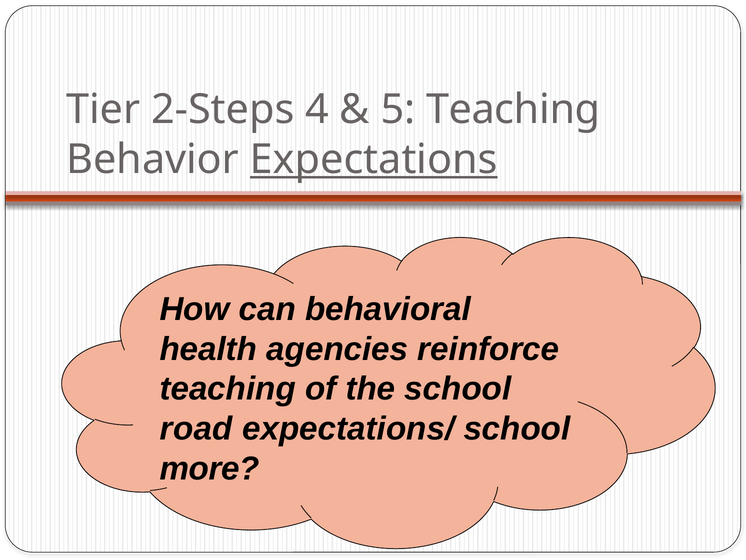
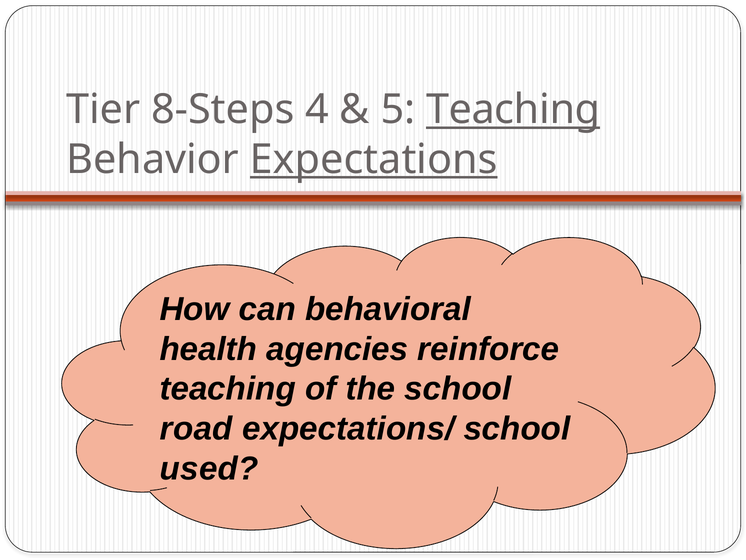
2-Steps: 2-Steps -> 8-Steps (223, 110)
Teaching underline: none -> present (513, 110)
more: more -> used (209, 468)
